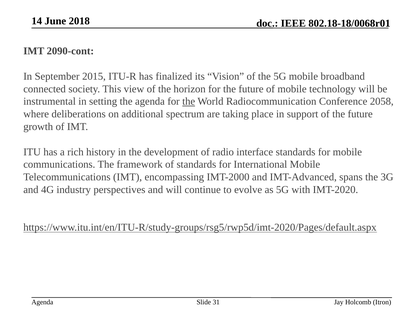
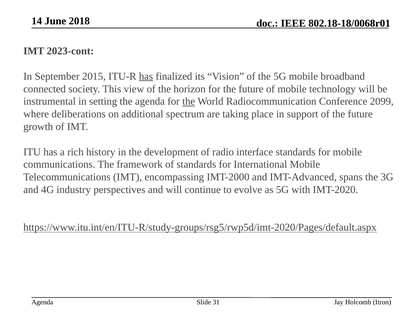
2090-cont: 2090-cont -> 2023-cont (70, 51)
has underline: none -> present (146, 76)
2058: 2058 -> 2099 (382, 101)
